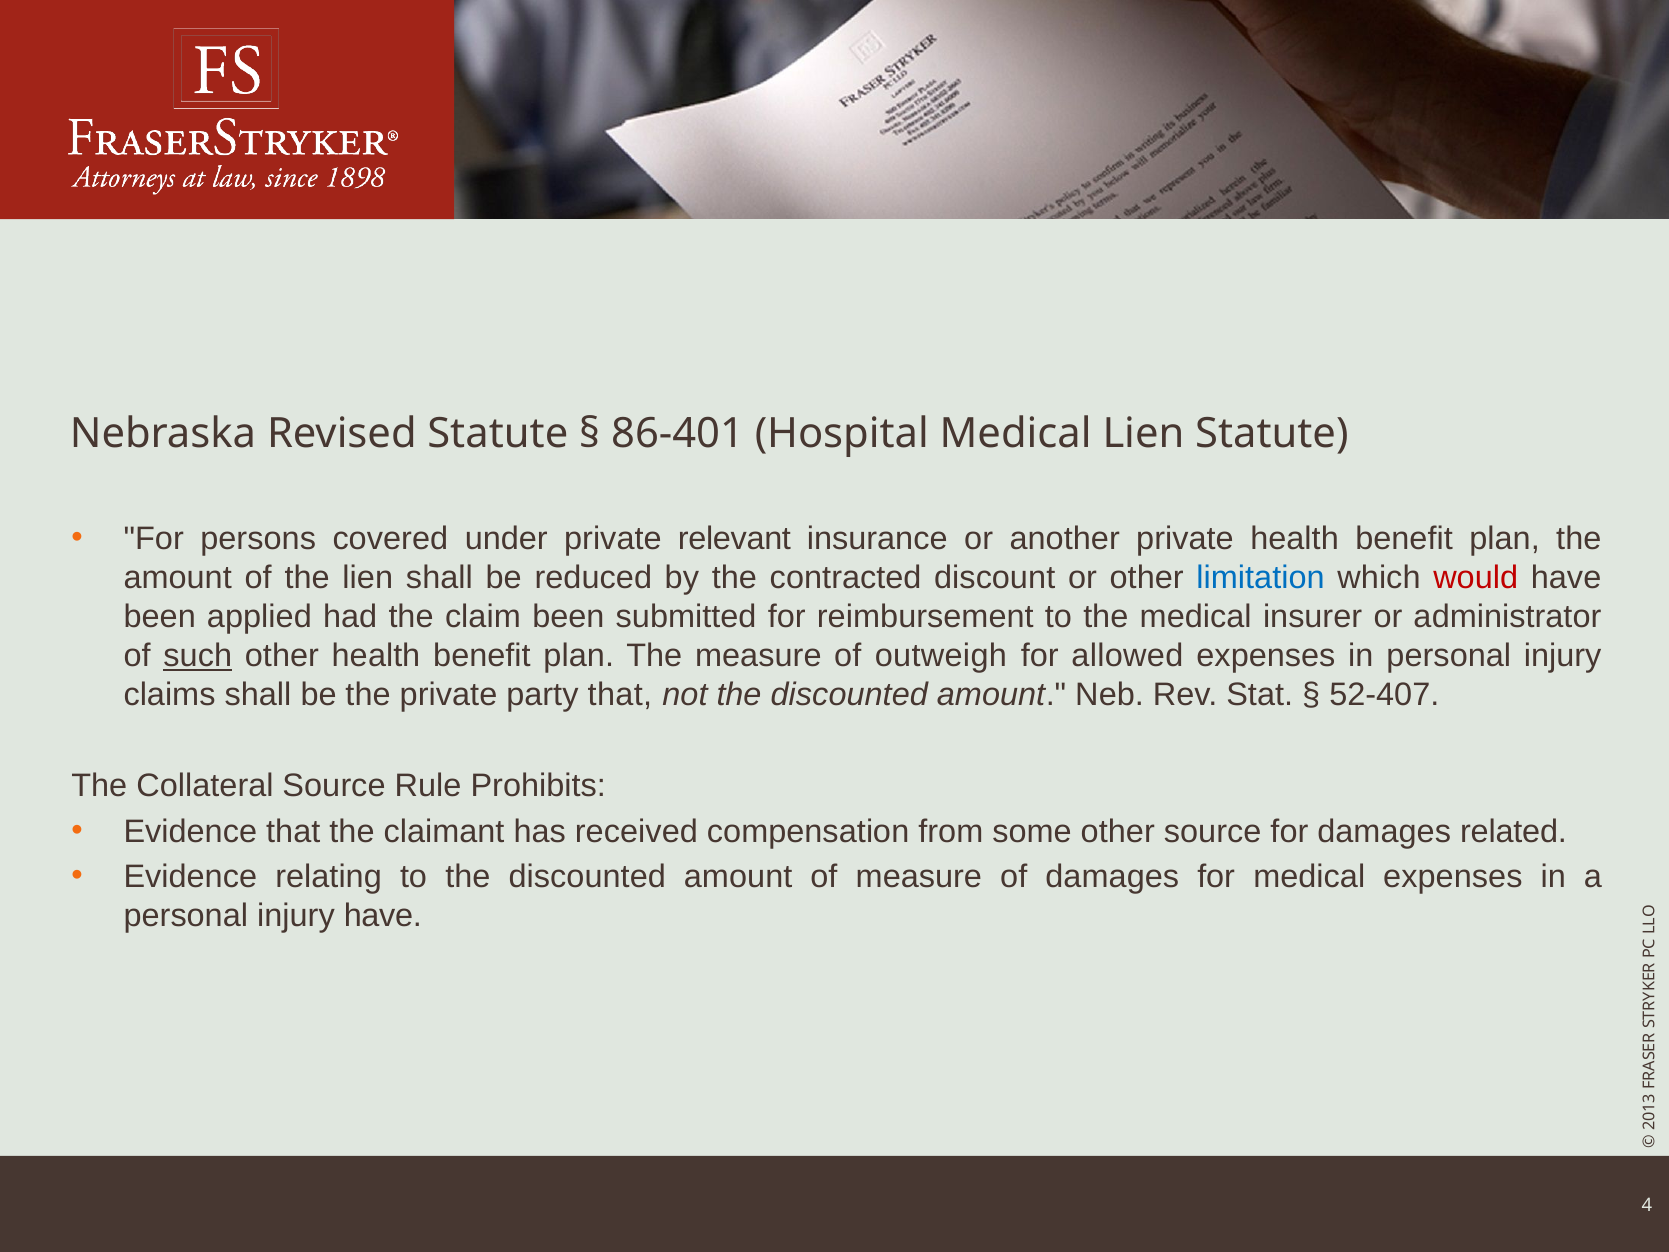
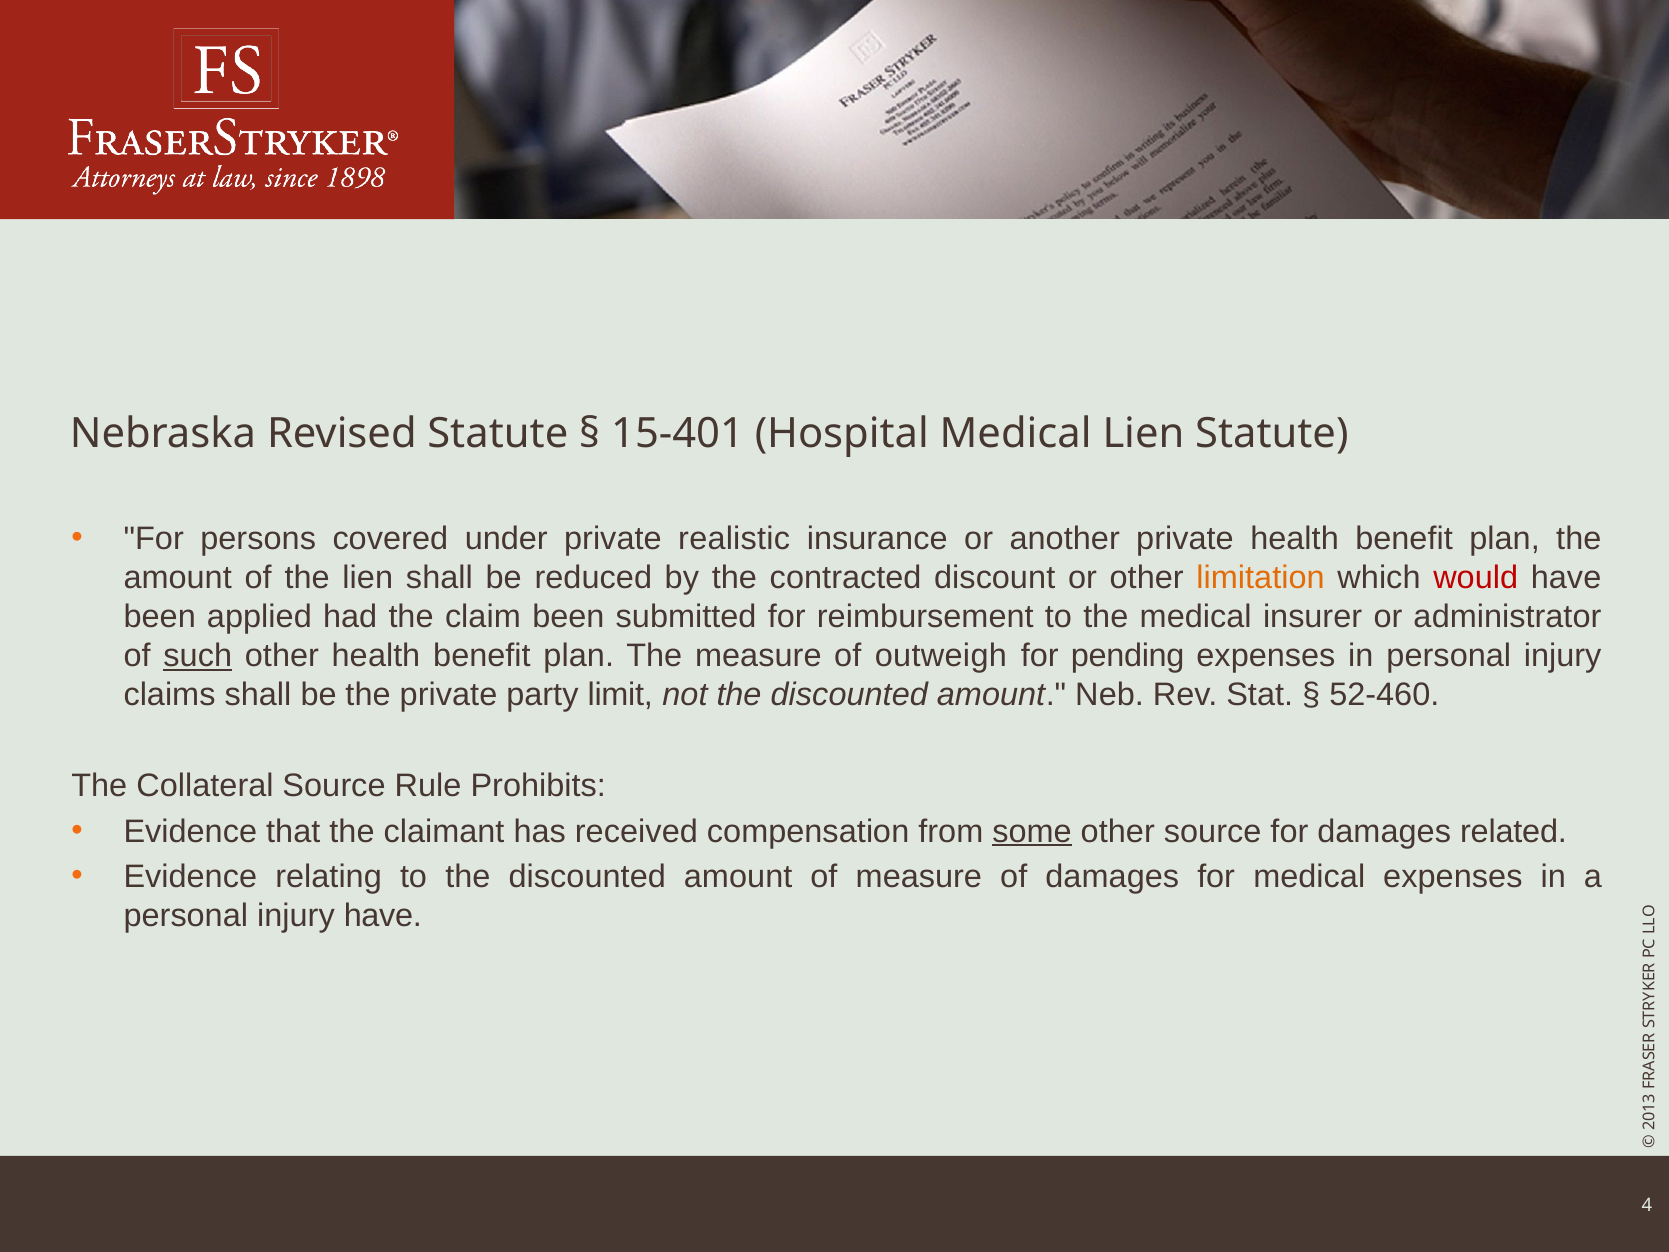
86-401: 86-401 -> 15-401 (678, 433)
relevant: relevant -> realistic (734, 539)
limitation colour: blue -> orange (1261, 578)
allowed: allowed -> pending (1128, 656)
party that: that -> limit (620, 695)
52-407: 52-407 -> 52-460 (1384, 695)
some underline: none -> present (1032, 831)
